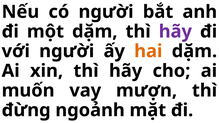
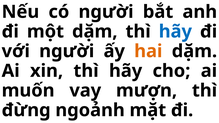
hãy colour: purple -> blue (175, 32)
